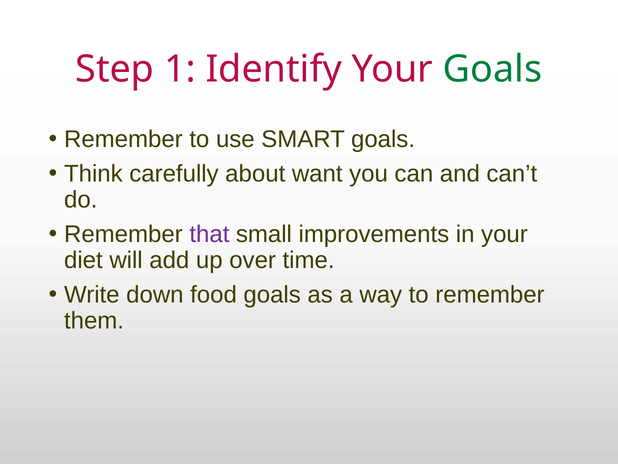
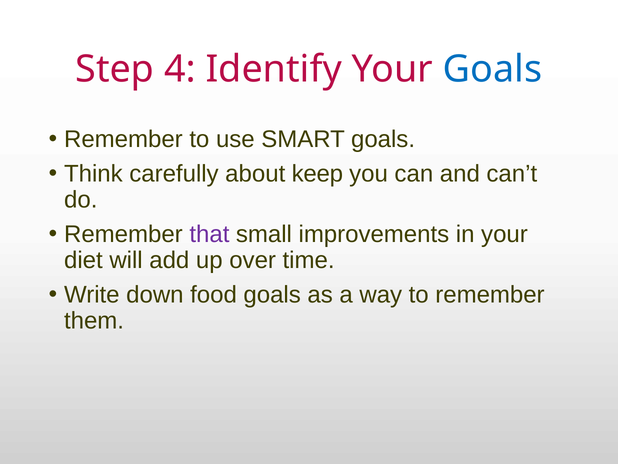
1: 1 -> 4 (180, 69)
Goals colour: green -> blue (492, 69)
want: want -> keep (317, 174)
